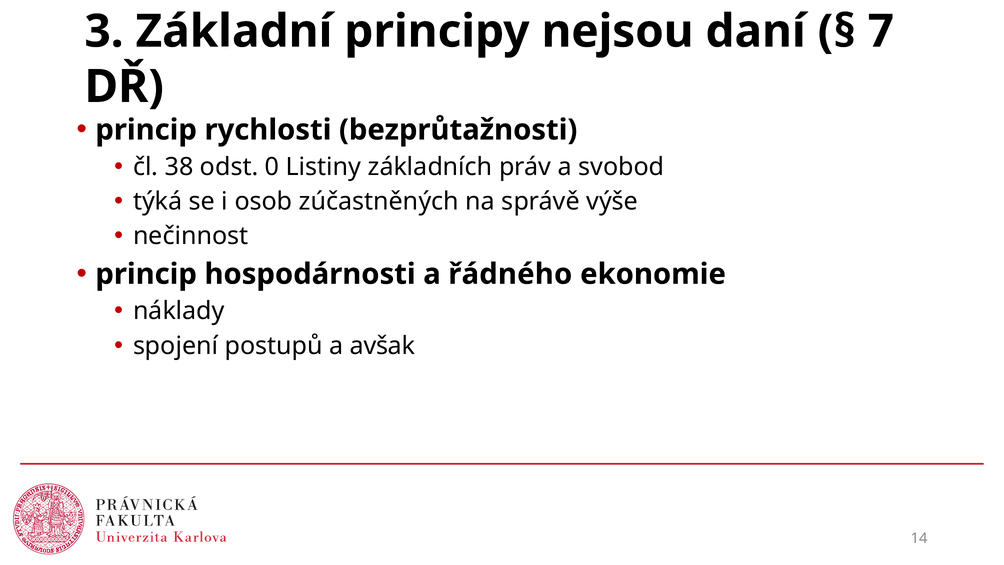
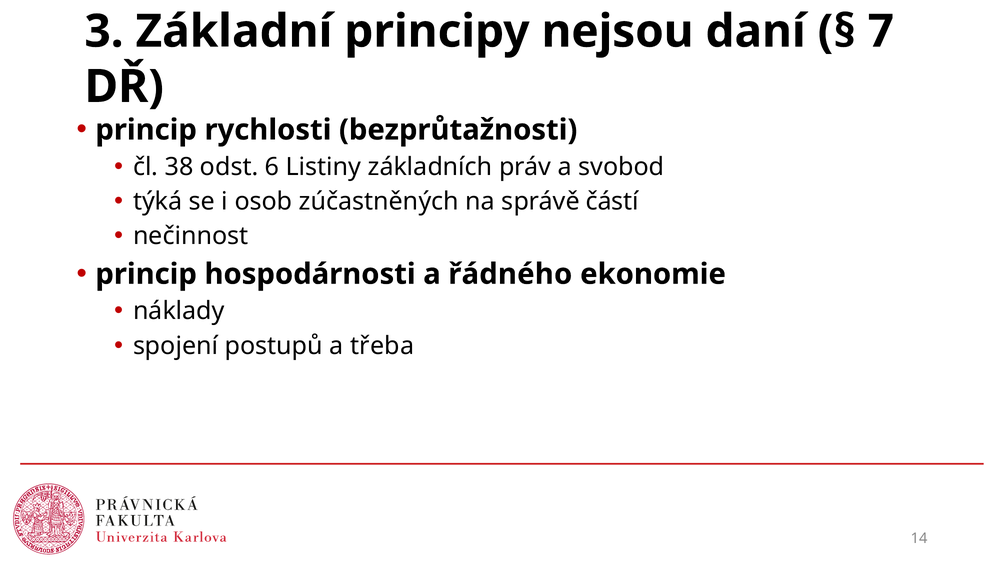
0: 0 -> 6 (272, 167)
výše: výše -> částí (612, 201)
avšak: avšak -> třeba (382, 346)
